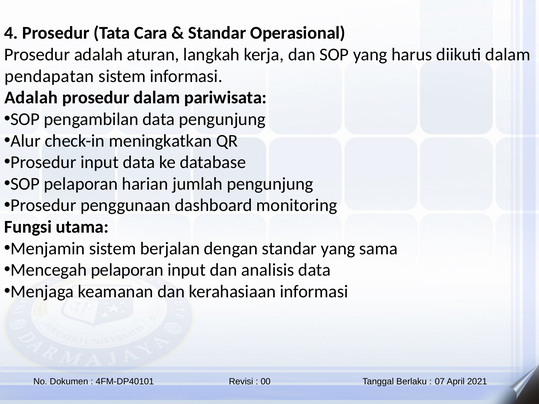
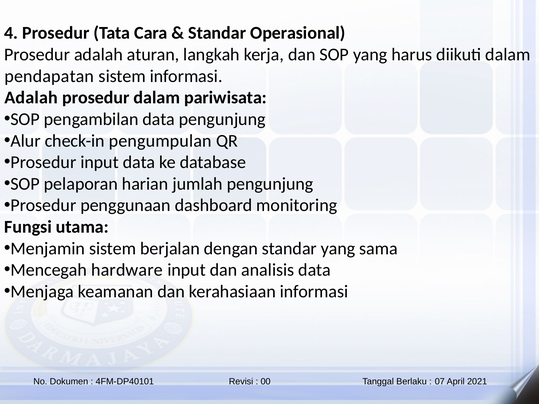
meningkatkan: meningkatkan -> pengumpulan (160, 141)
Mencegah pelaporan: pelaporan -> hardware (127, 270)
